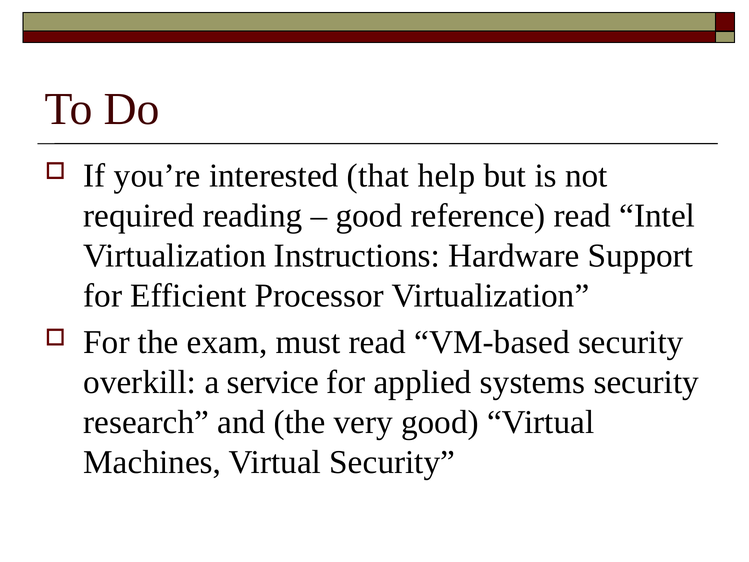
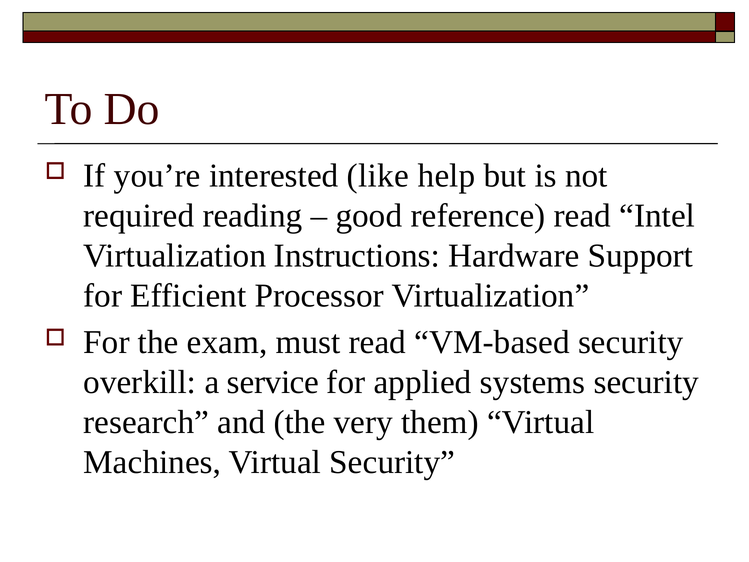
that: that -> like (378, 176)
very good: good -> them (440, 422)
